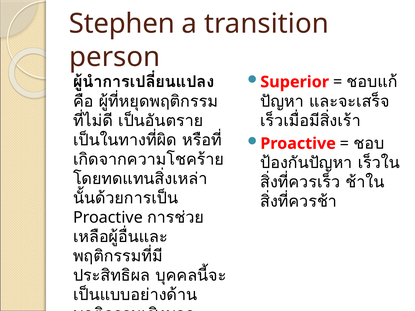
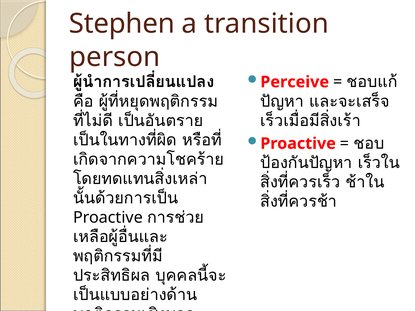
Superior: Superior -> Perceive (295, 82)
